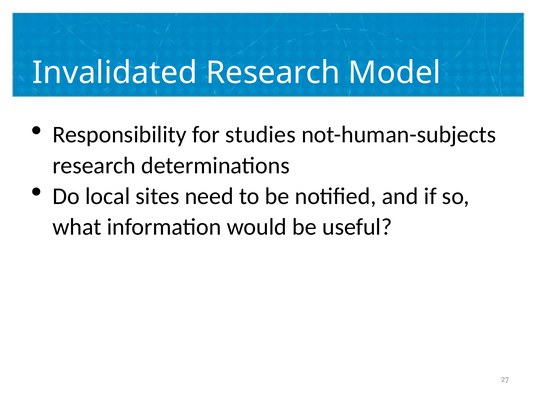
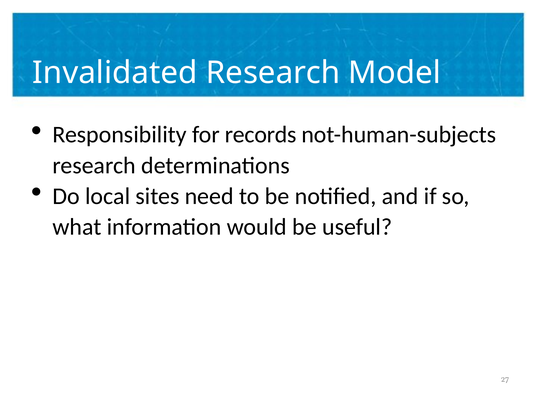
studies: studies -> records (261, 135)
